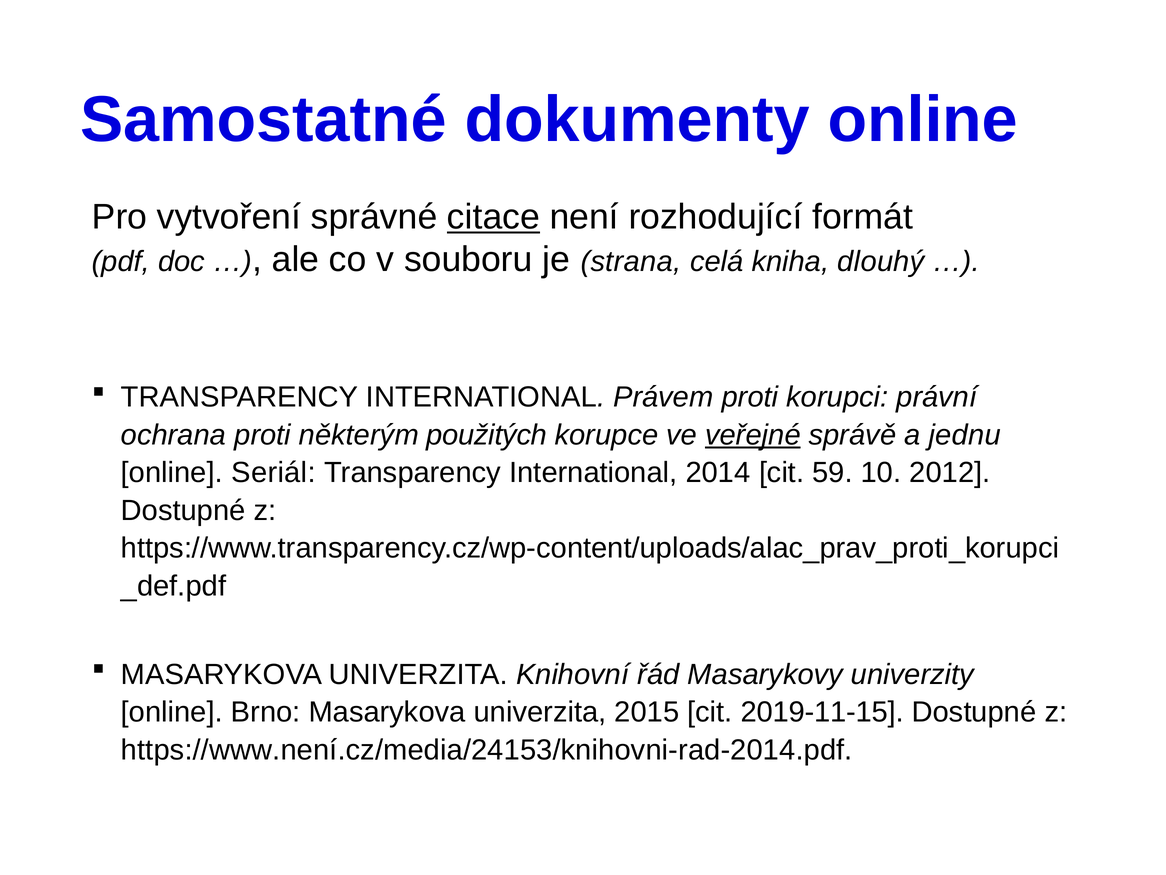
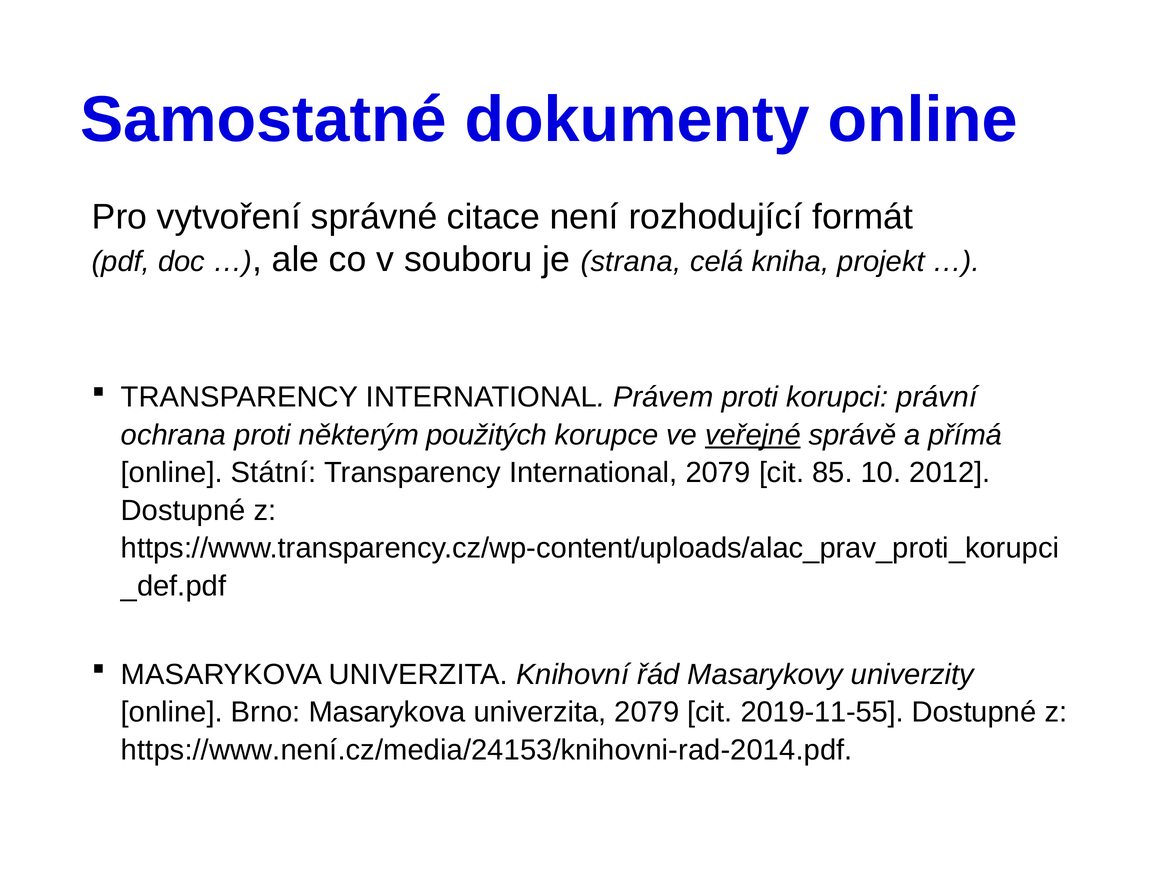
citace underline: present -> none (493, 217)
dlouhý: dlouhý -> projekt (881, 261)
jednu: jednu -> přímá (965, 435)
Seriál: Seriál -> Státní (274, 473)
International 2014: 2014 -> 2079 (718, 473)
59: 59 -> 85 (832, 473)
univerzita 2015: 2015 -> 2079 (647, 712)
2019-11-15: 2019-11-15 -> 2019-11-55 (822, 712)
